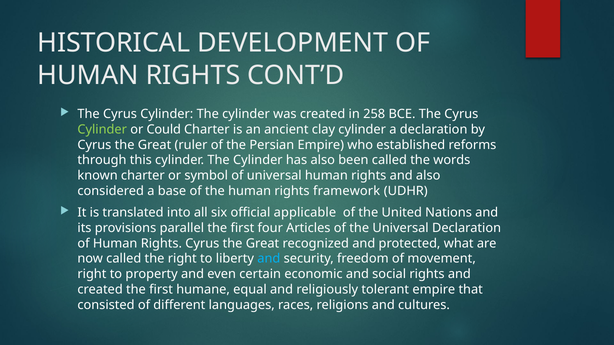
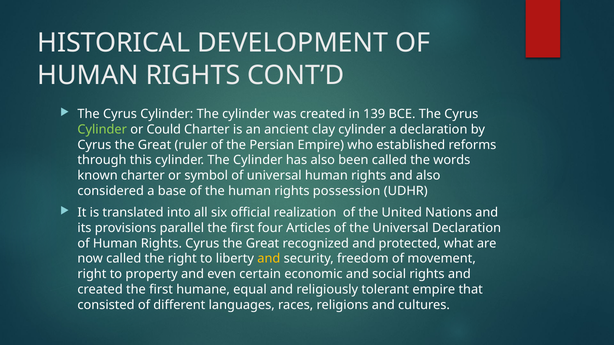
258: 258 -> 139 (374, 114)
framework: framework -> possession (347, 191)
applicable: applicable -> realization (305, 213)
and colour: light blue -> yellow (269, 259)
